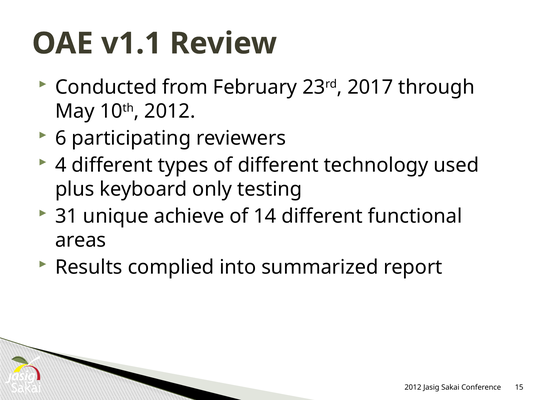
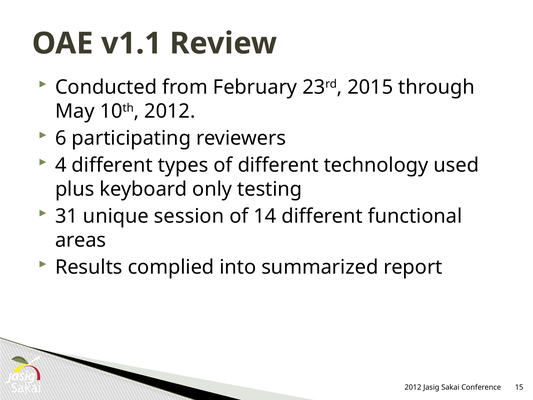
2017: 2017 -> 2015 (370, 87)
achieve: achieve -> session (189, 216)
